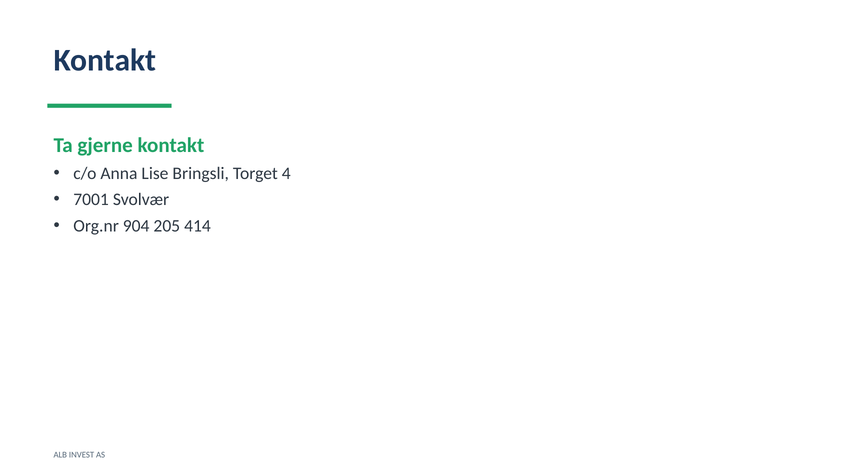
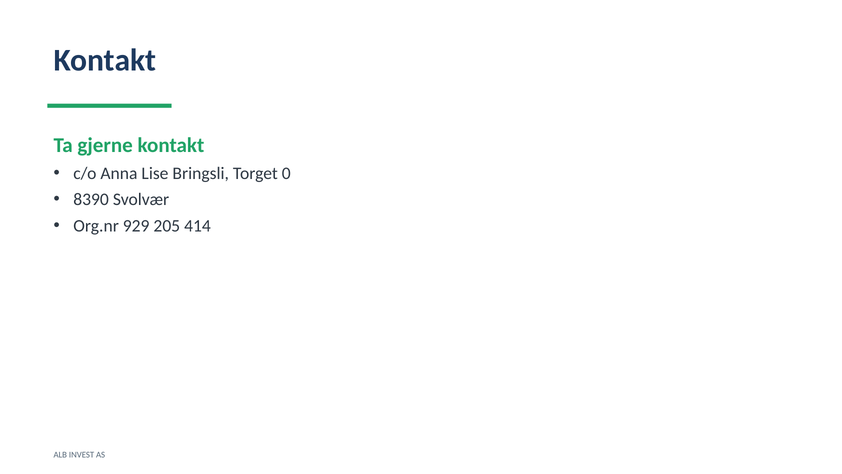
4: 4 -> 0 (286, 173)
7001: 7001 -> 8390 (91, 199)
904: 904 -> 929 (136, 226)
